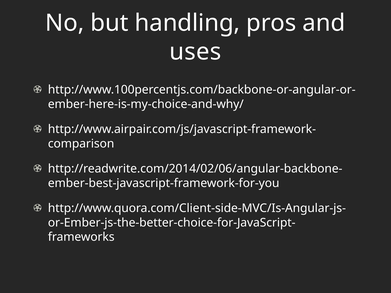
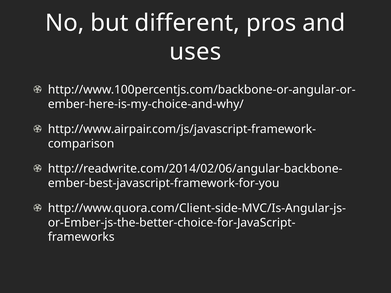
handling: handling -> different (187, 23)
